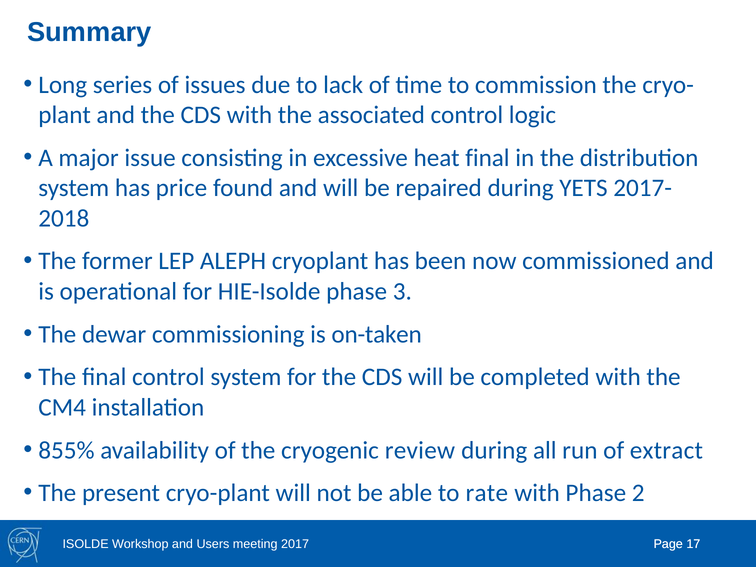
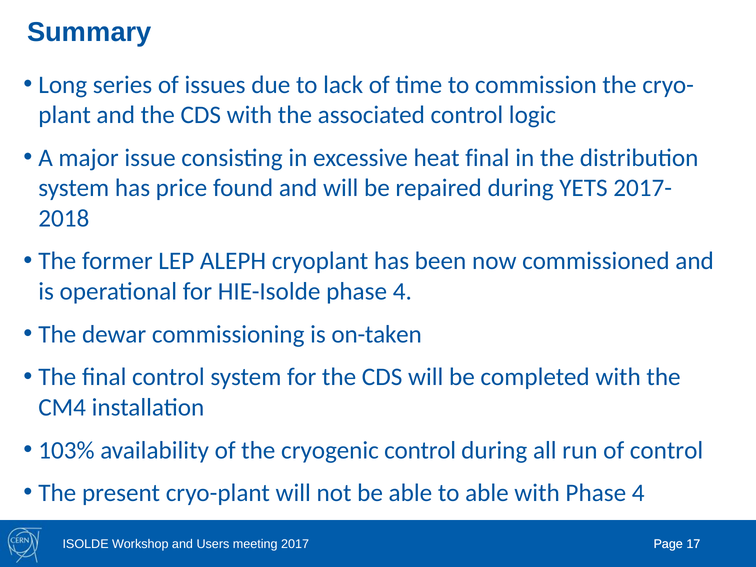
HIE-Isolde phase 3: 3 -> 4 (402, 291)
855%: 855% -> 103% (66, 450)
cryogenic review: review -> control (420, 450)
of extract: extract -> control (667, 450)
to rate: rate -> able (487, 493)
with Phase 2: 2 -> 4 (638, 493)
